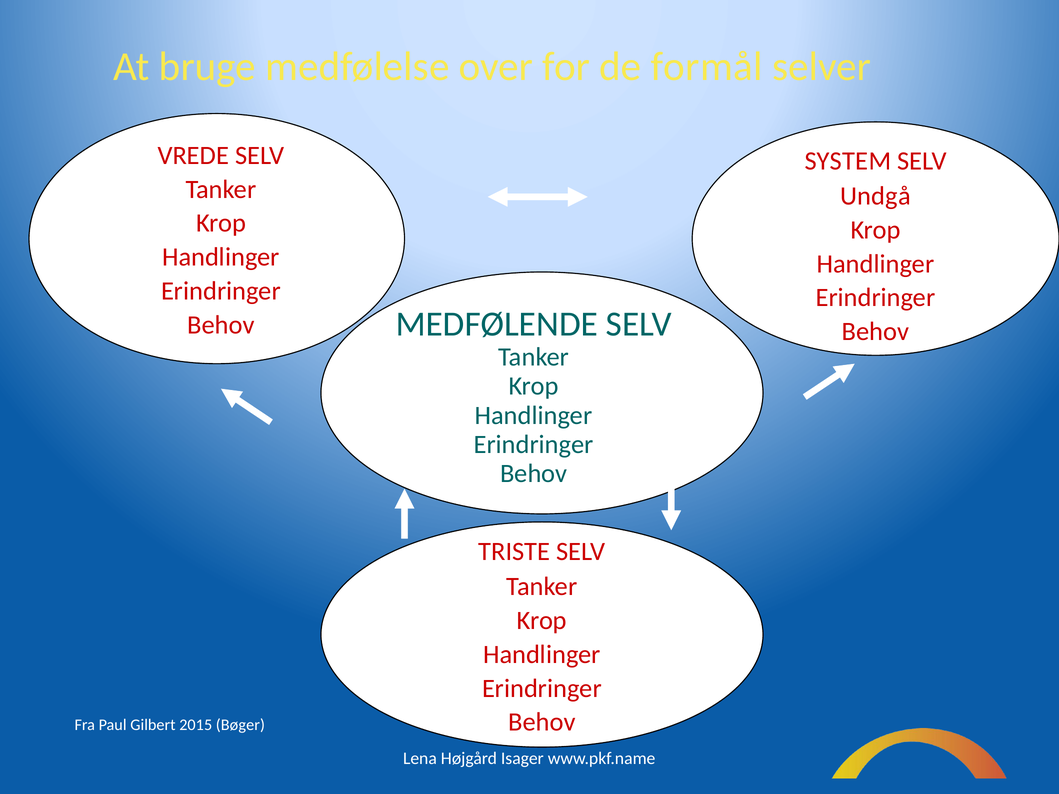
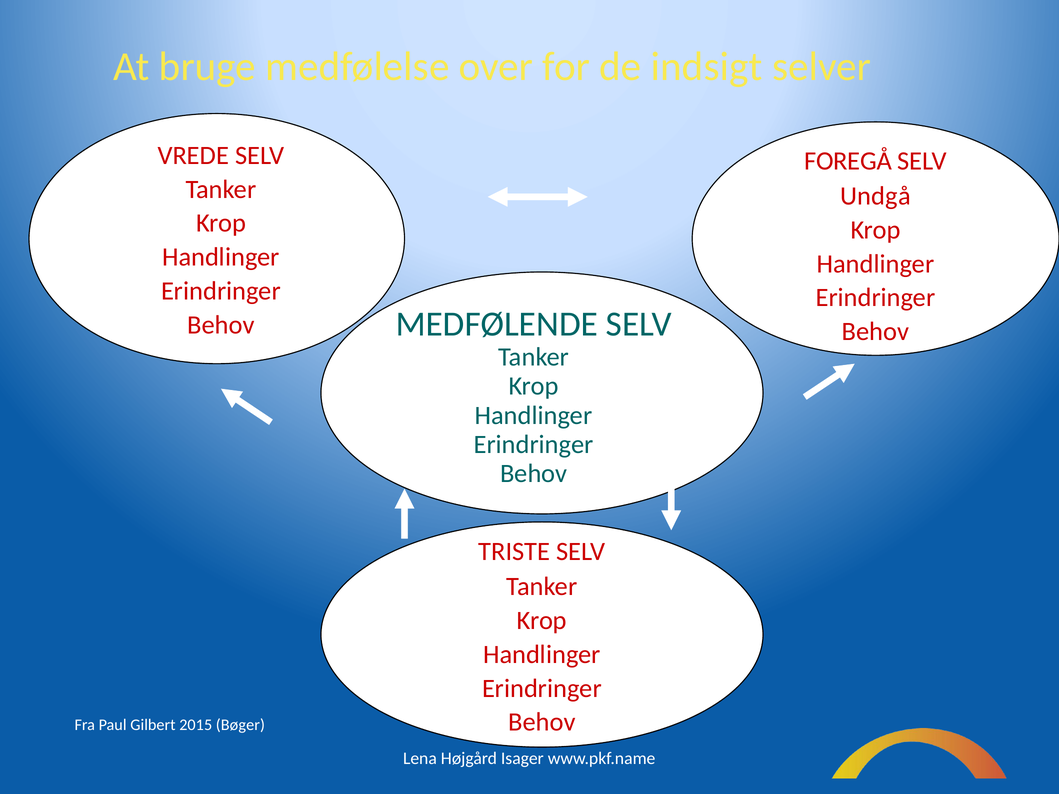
formål: formål -> indsigt (707, 67)
SYSTEM: SYSTEM -> FOREGÅ (848, 161)
